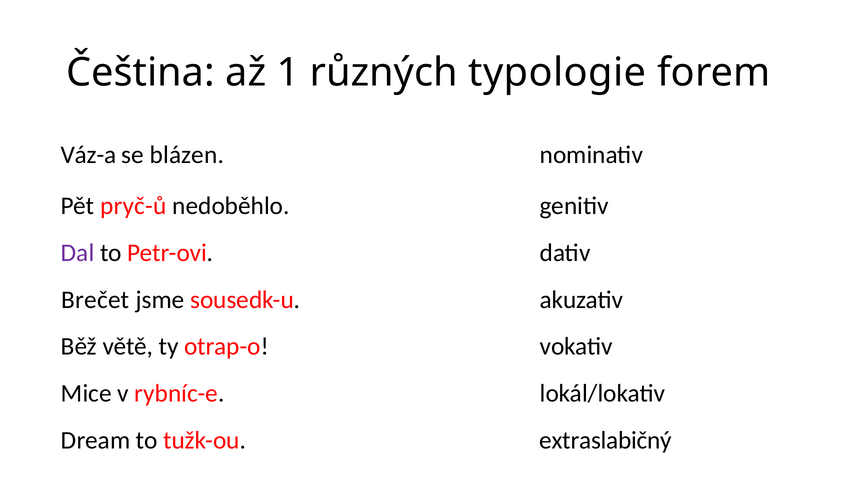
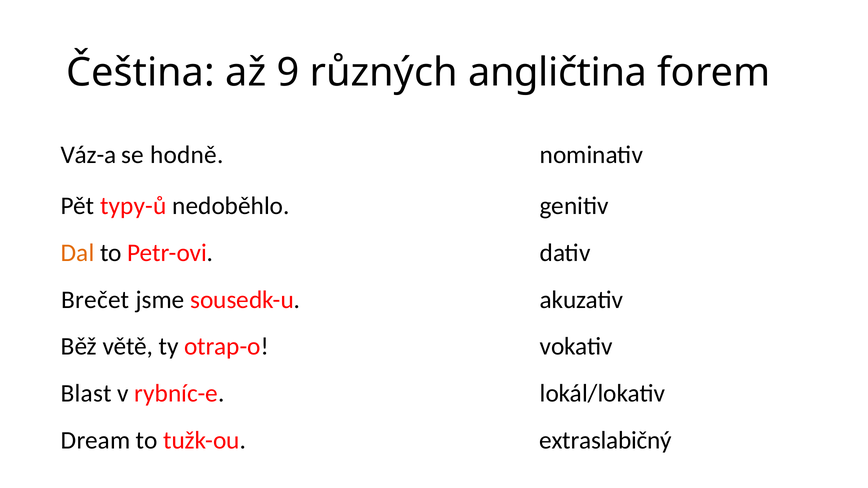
1: 1 -> 9 (288, 73)
typologie: typologie -> angličtina (558, 73)
blázen: blázen -> hodně (187, 155)
pryč-ů: pryč-ů -> typy-ů (133, 206)
Dal colour: purple -> orange (78, 253)
Mice: Mice -> Blast (86, 394)
